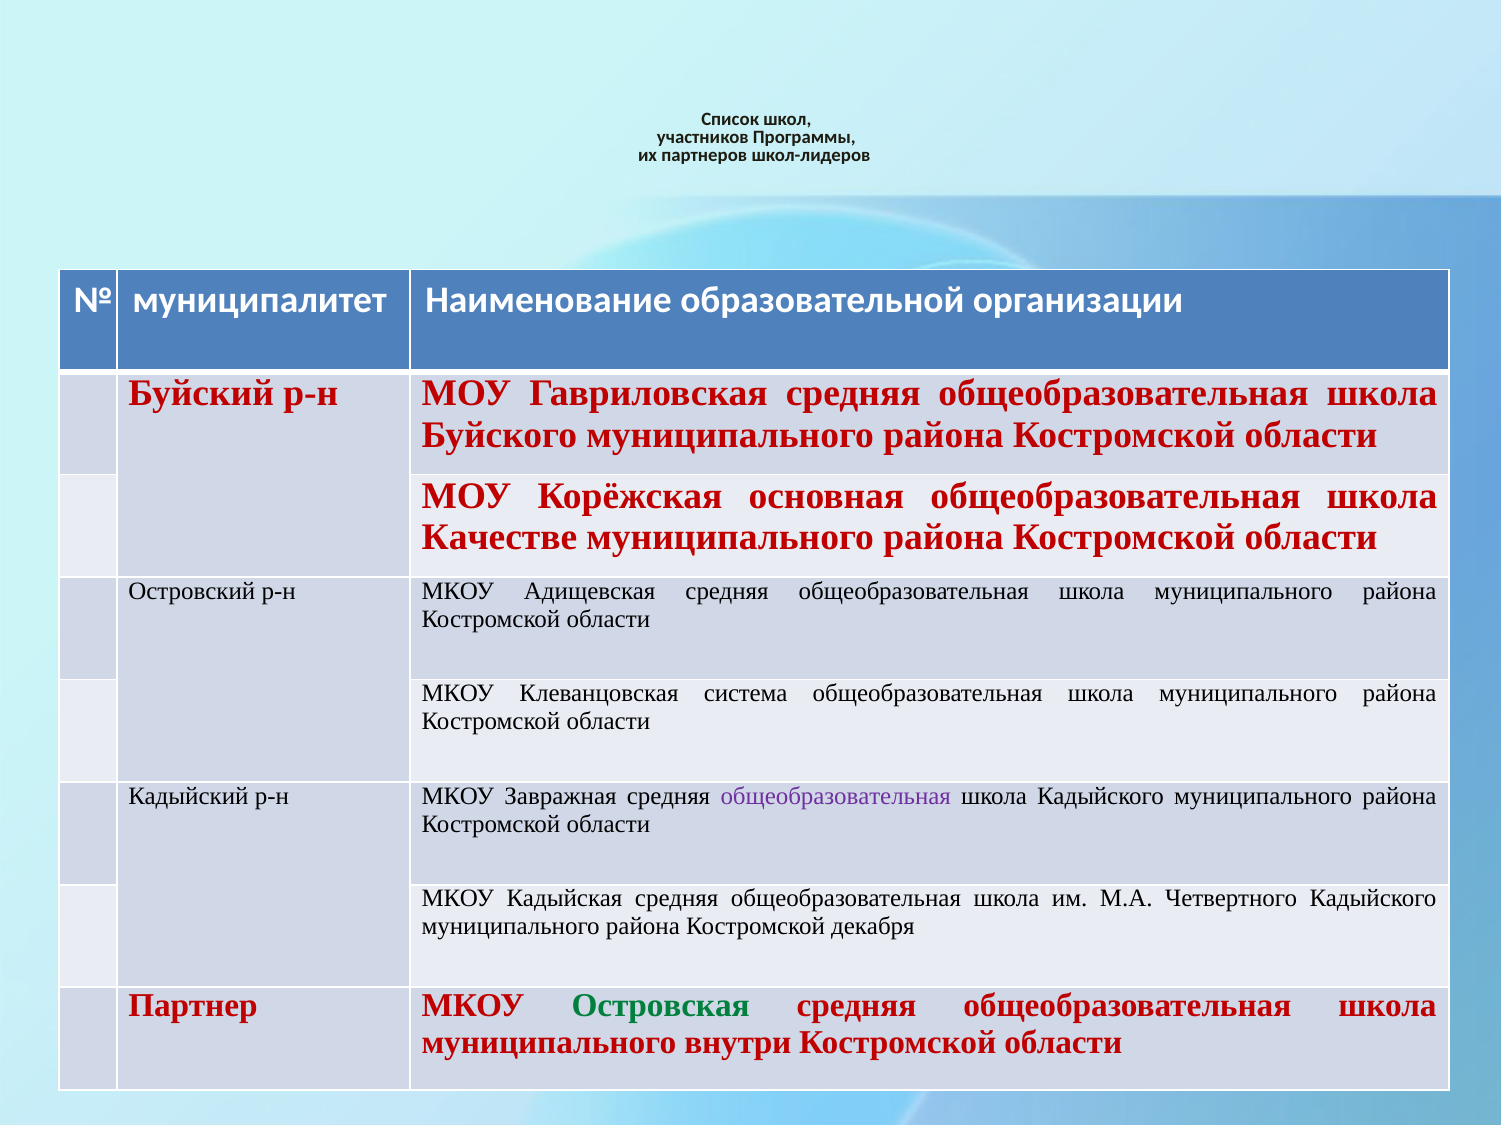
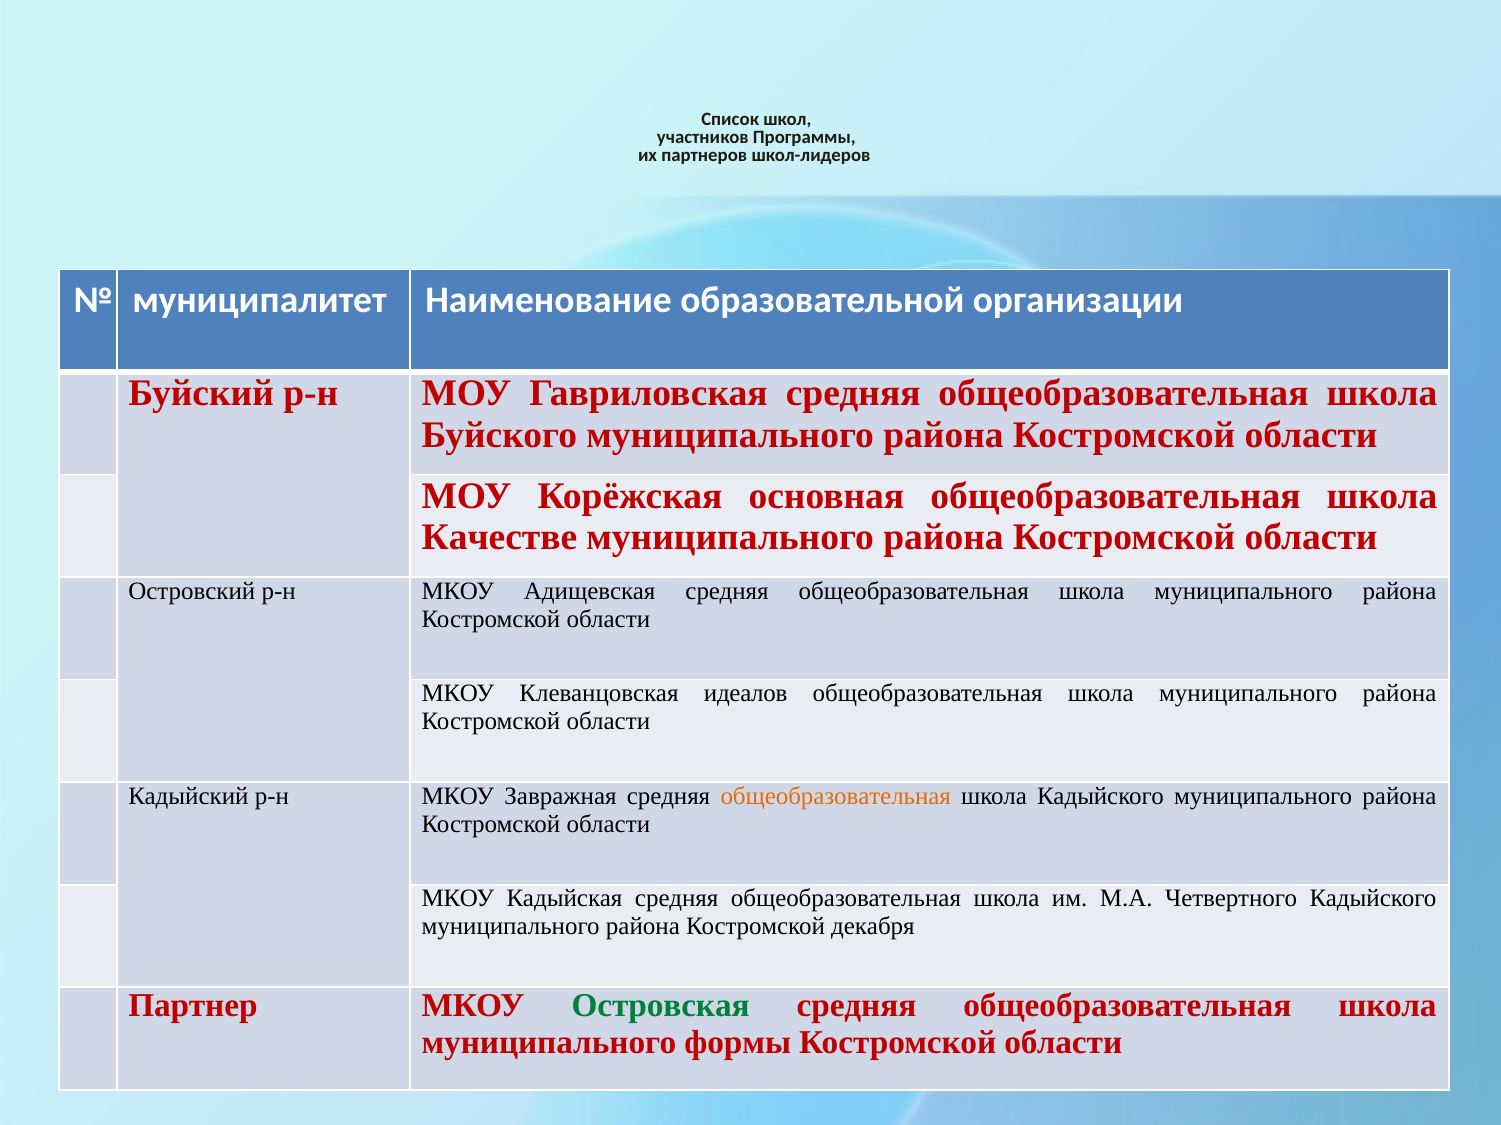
система: система -> идеалов (746, 694)
общеобразовательная colour: purple -> orange (836, 797)
внутри: внутри -> формы (738, 1044)
